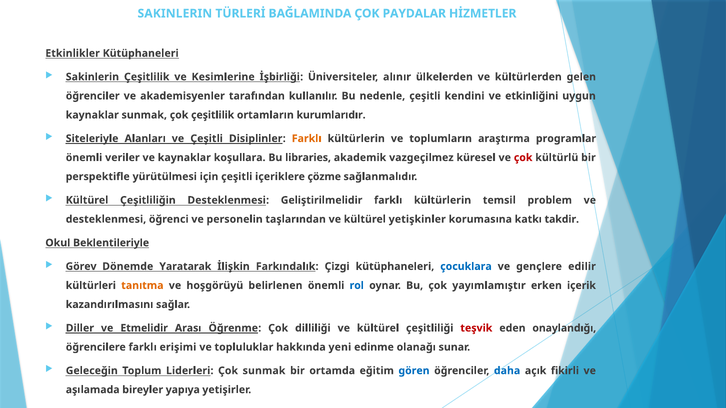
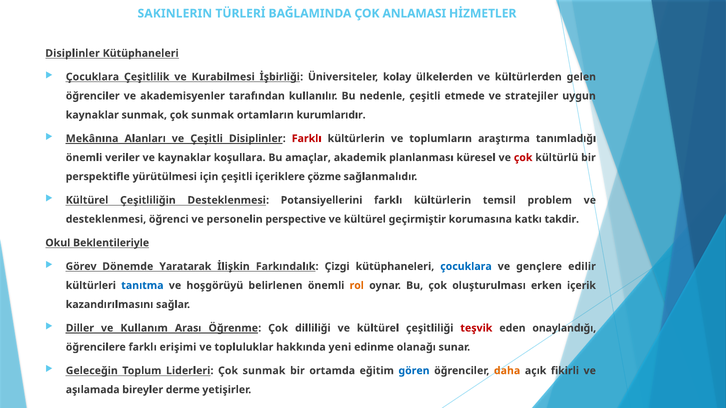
PAYDALAR: PAYDALAR -> ANLAMASI (414, 13)
Etkinlikler: Etkinlikler -> Disiplinler (73, 53)
Sakinlerin: Sakinlerin -> Çocuklara (92, 77)
Kesimlerine: Kesimlerine -> Kurabilmesi (223, 77)
alınır: alınır -> kolay (397, 77)
kendini: kendini -> etmede (465, 96)
etkinliğini: etkinliğini -> stratejiler (532, 96)
sunmak çok çeşitlilik: çeşitlilik -> sunmak (213, 115)
Siteleriyle: Siteleriyle -> Mekânına (92, 139)
Farklı colour: orange -> red (307, 139)
programlar: programlar -> tanımladığı (566, 139)
libraries: libraries -> amaçlar (308, 158)
vazgeçilmez: vazgeçilmez -> planlanması (421, 158)
Geliştirilmelidir: Geliştirilmelidir -> Potansiyellerini (322, 200)
taşlarından: taşlarından -> perspective (296, 219)
yetişkinler: yetişkinler -> geçirmiştir (417, 219)
tanıtma colour: orange -> blue (142, 286)
rol colour: blue -> orange (357, 286)
yayımlamıştır: yayımlamıştır -> oluşturulması (489, 286)
Etmelidir: Etmelidir -> Kullanım (144, 328)
daha colour: blue -> orange (507, 371)
yapıya: yapıya -> derme (183, 390)
